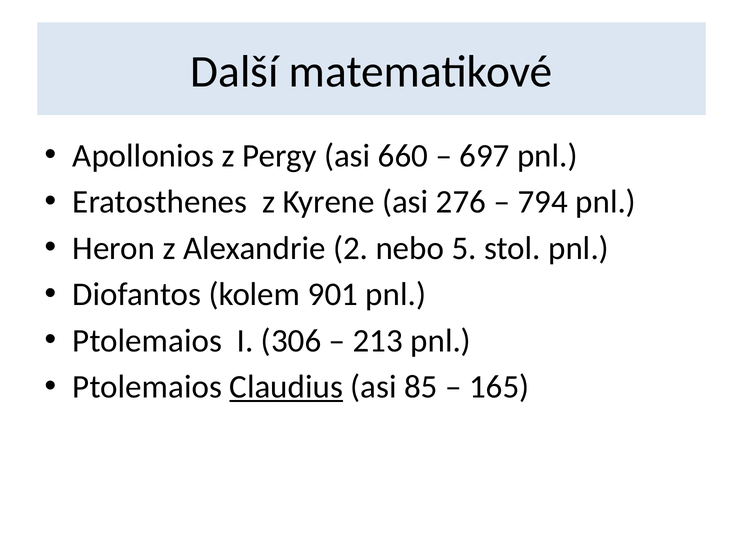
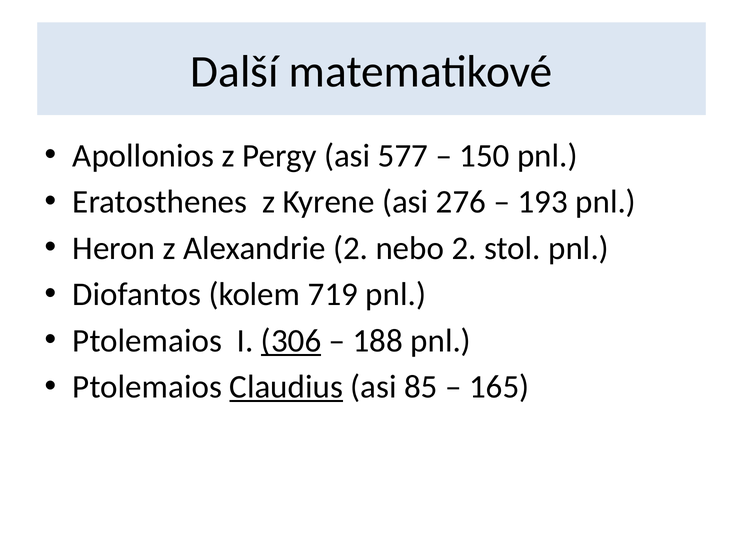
660: 660 -> 577 (403, 156)
697: 697 -> 150 (485, 156)
794: 794 -> 193 (543, 202)
nebo 5: 5 -> 2 (464, 248)
901: 901 -> 719 (333, 295)
306 underline: none -> present (291, 341)
213: 213 -> 188 (378, 341)
